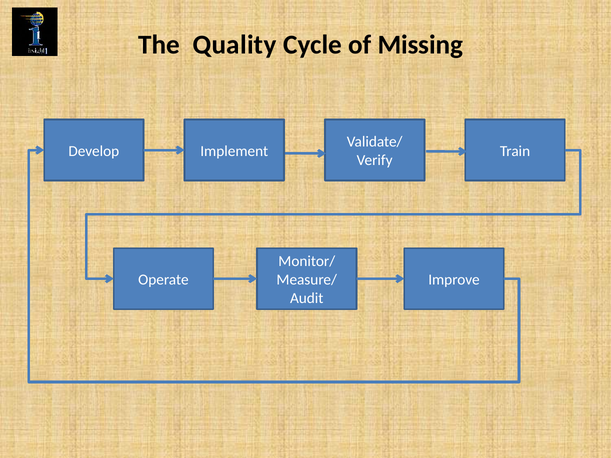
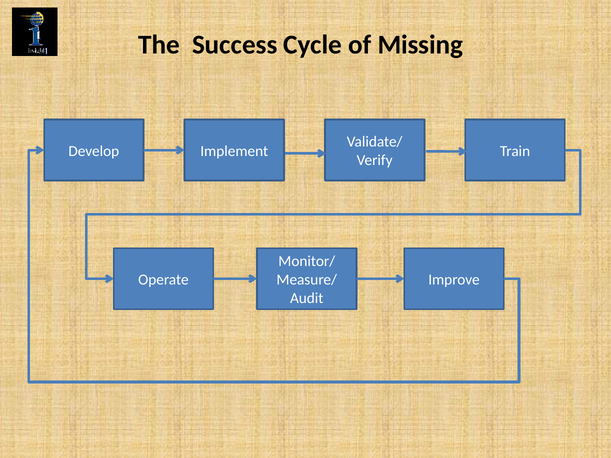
Quality: Quality -> Success (235, 45)
